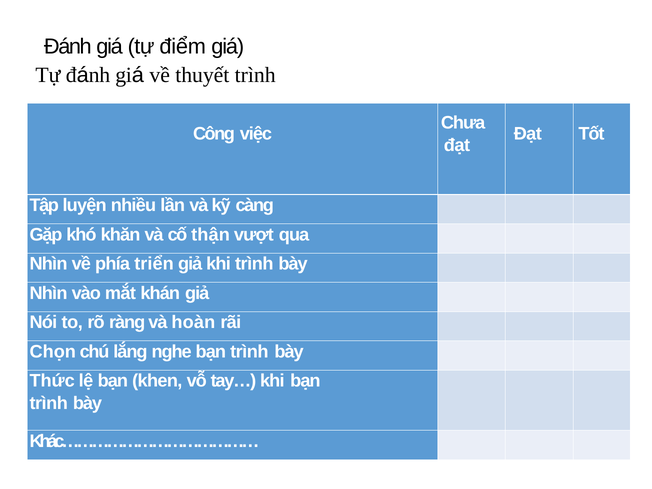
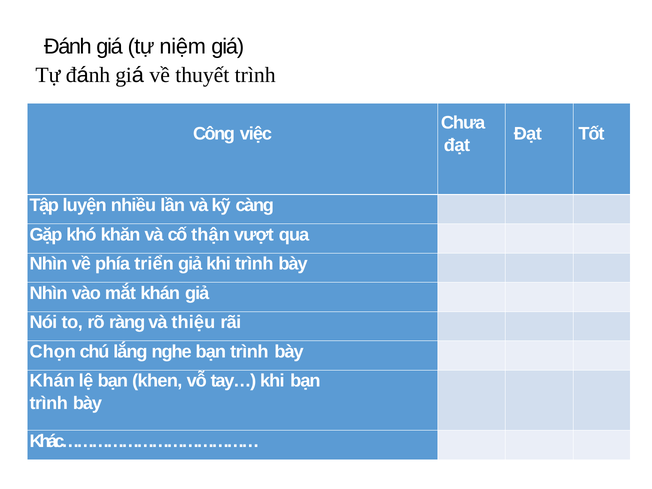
điểm: điểm -> niệm (183, 47)
hoàn: hoàn -> thiệu (193, 322)
Thức: Thức -> Khán (52, 381)
